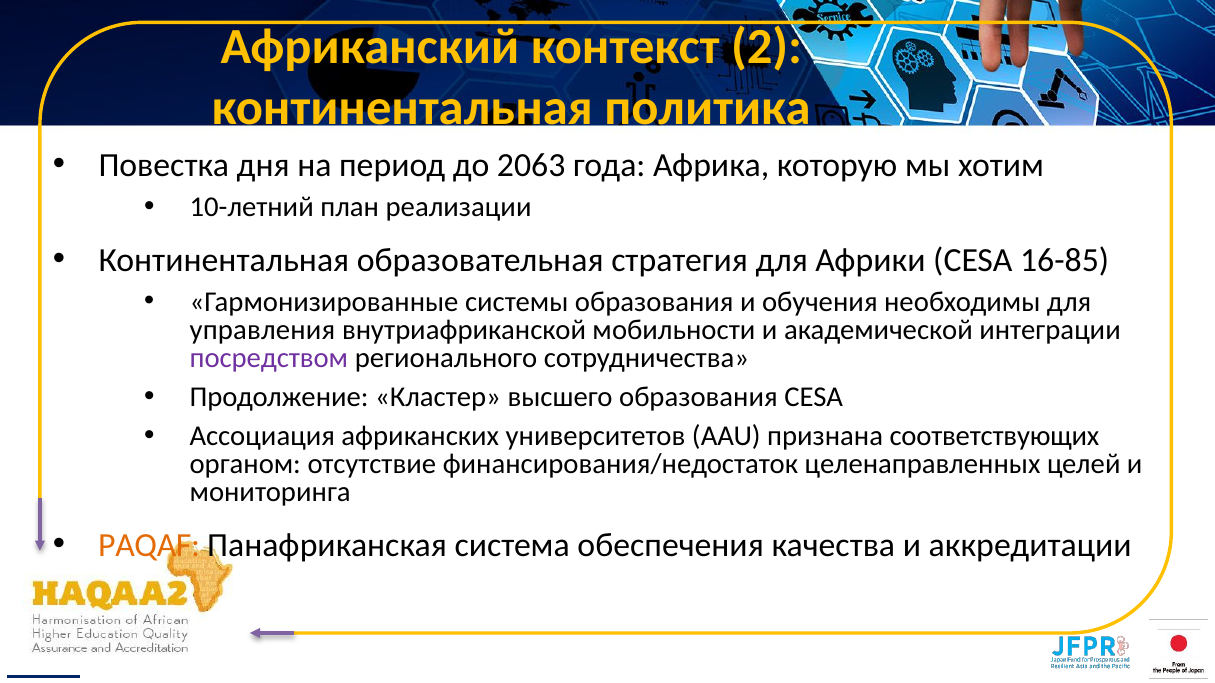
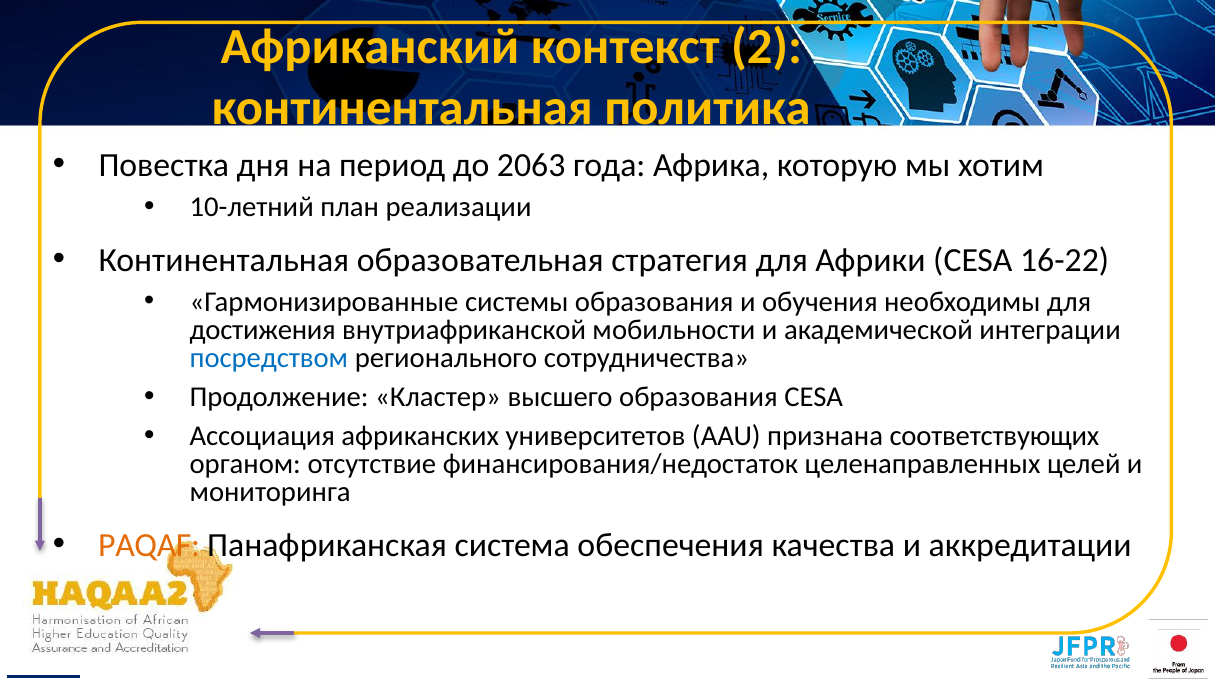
16-85: 16-85 -> 16-22 (1065, 260)
управления: управления -> достижения (263, 330)
посредством colour: purple -> blue (269, 358)
